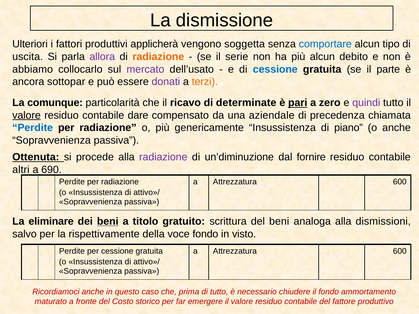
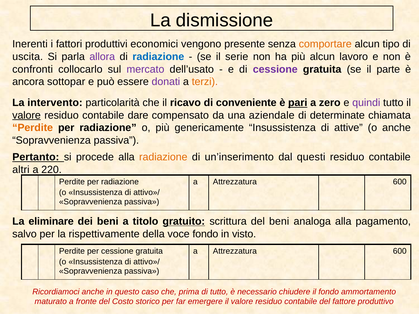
Ulteriori: Ulteriori -> Inerenti (30, 44)
applicherà: applicherà -> economici (154, 44)
soggetta: soggetta -> presente (245, 44)
comportare colour: blue -> orange (325, 44)
radiazione colour: orange -> blue (158, 57)
debito: debito -> lavoro (354, 57)
abbiamo: abbiamo -> confronti (33, 69)
cessione colour: blue -> purple (275, 69)
comunque: comunque -> intervento (55, 103)
determinate: determinate -> conveniente (246, 103)
precedenza: precedenza -> determinate (337, 115)
Perdite colour: blue -> orange (33, 128)
piano: piano -> attive (348, 128)
Ottenuta: Ottenuta -> Pertanto (36, 157)
radiazione colour: purple -> orange (163, 157)
un’diminuzione: un’diminuzione -> un’inserimento (239, 157)
fornire: fornire -> questi (311, 157)
690: 690 -> 220 (52, 170)
beni underline: present -> none (108, 222)
gratuito underline: none -> present (184, 222)
dismissioni: dismissioni -> pagamento (383, 222)
